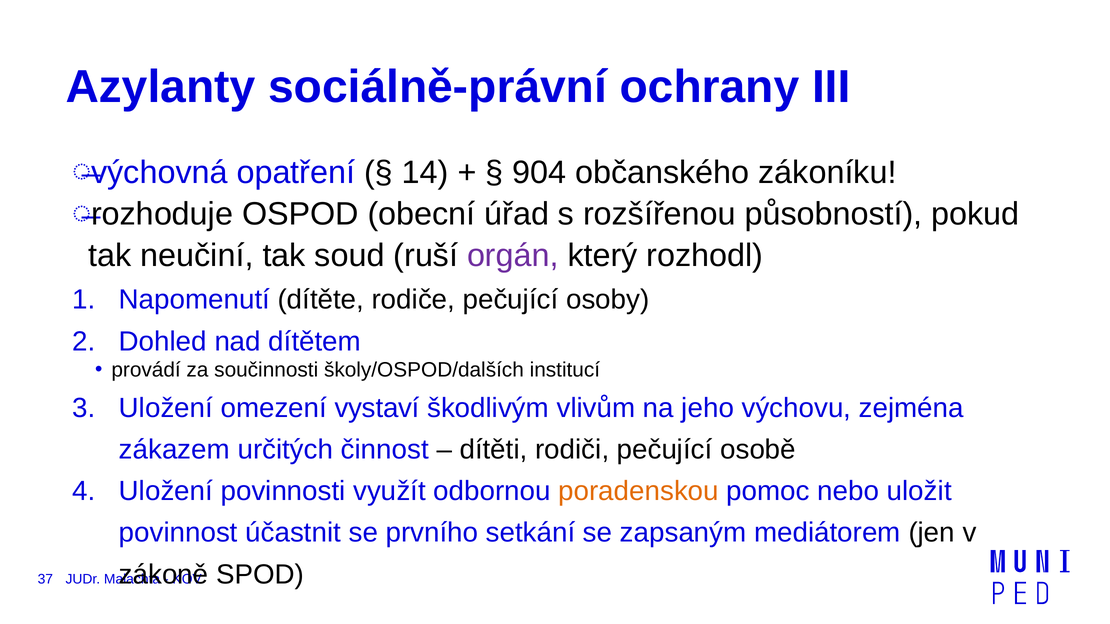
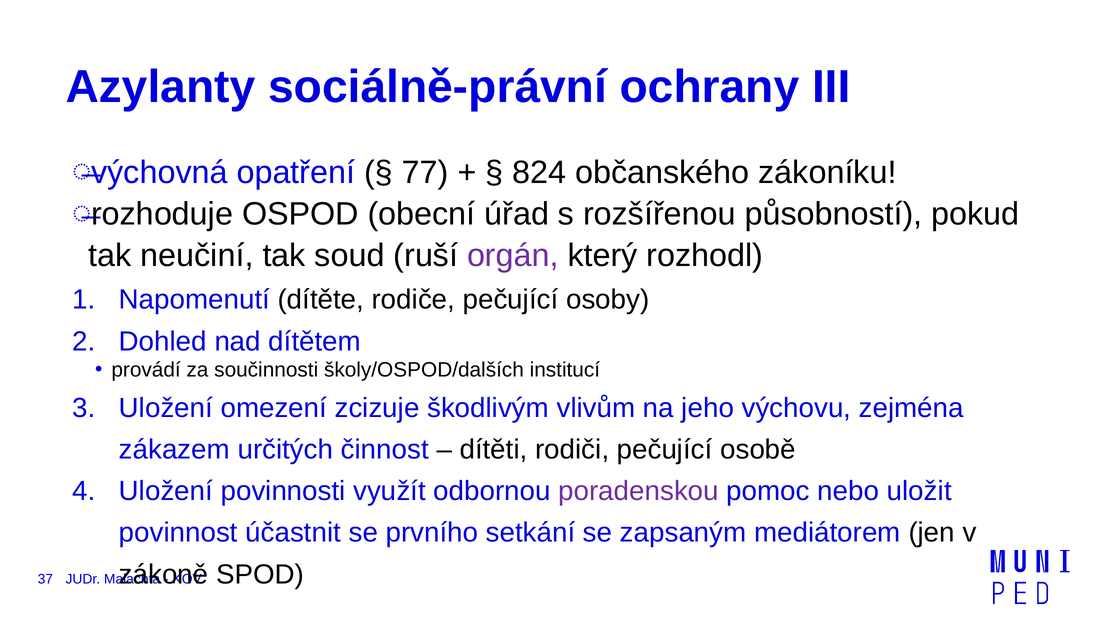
14: 14 -> 77 (425, 173)
904: 904 -> 824 (539, 173)
vystaví: vystaví -> zcizuje (377, 408)
poradenskou colour: orange -> purple (639, 491)
